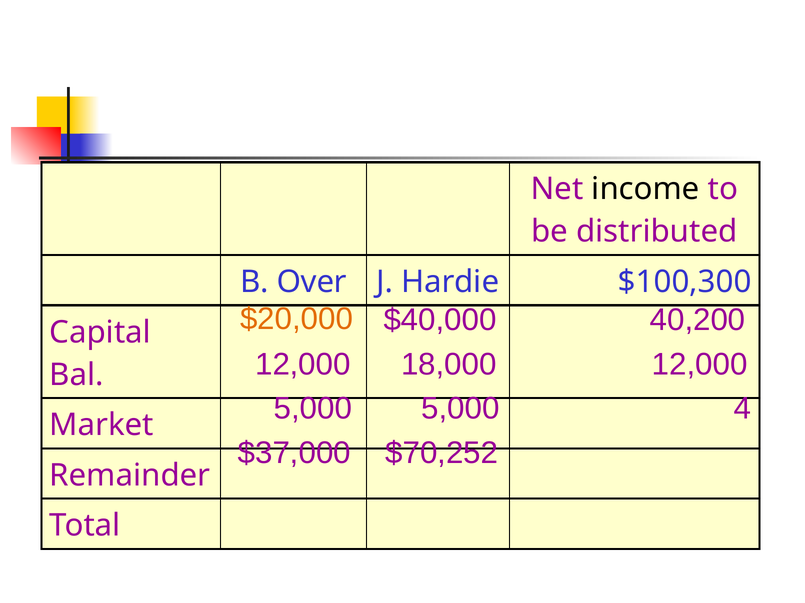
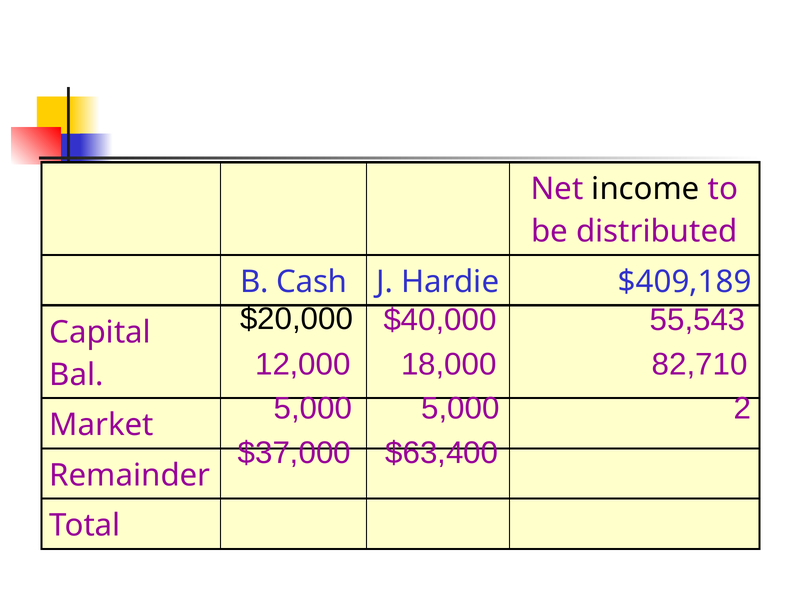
Over: Over -> Cash (312, 282)
$100,300: $100,300 -> $409,189 (685, 282)
$20,000 colour: orange -> black (297, 319)
40,200: 40,200 -> 55,543 (698, 320)
18,000 12,000: 12,000 -> 82,710 (700, 365)
4: 4 -> 2 (742, 409)
$70,252: $70,252 -> $63,400 (442, 453)
